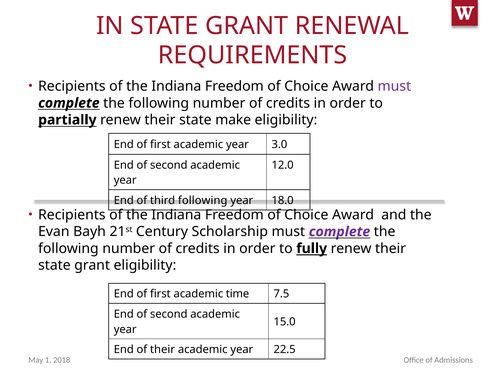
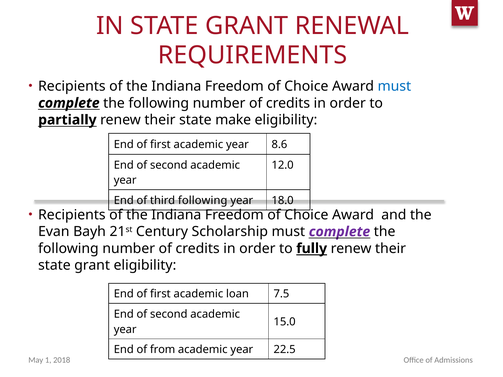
must colour: purple -> blue (394, 86)
3.0: 3.0 -> 8.6 (279, 145)
time: time -> loan (237, 294)
of their: their -> from (163, 350)
